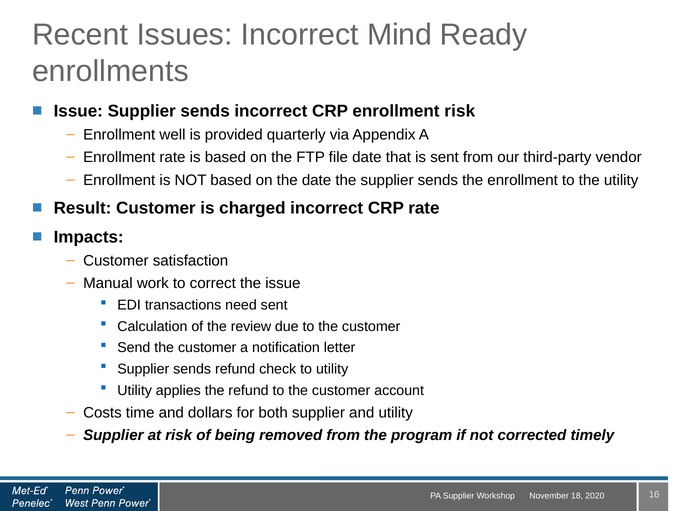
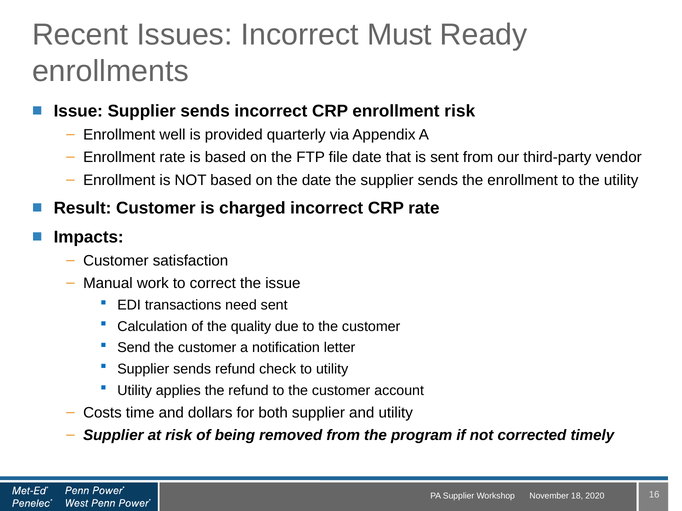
Mind: Mind -> Must (399, 35)
review: review -> quality (251, 327)
